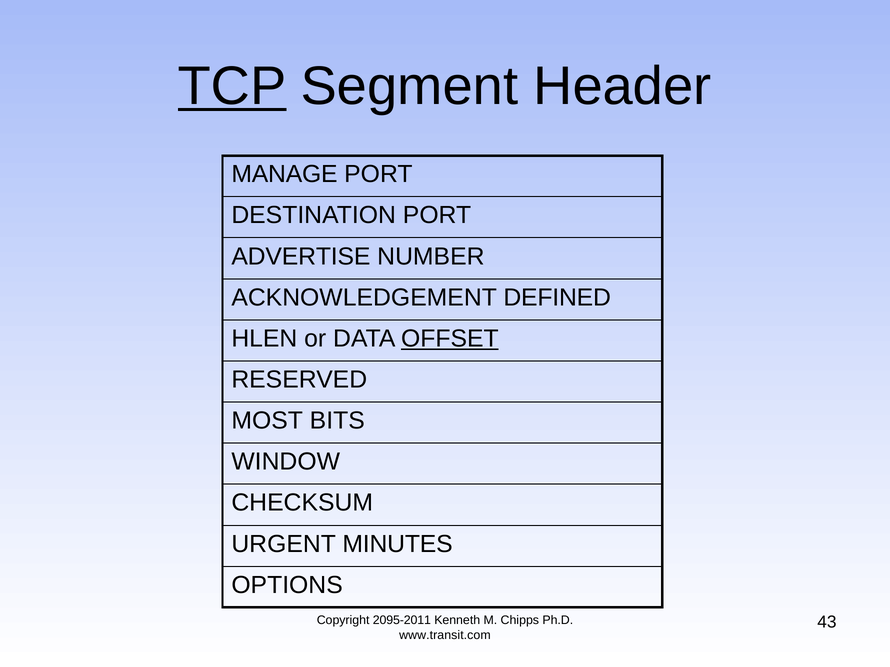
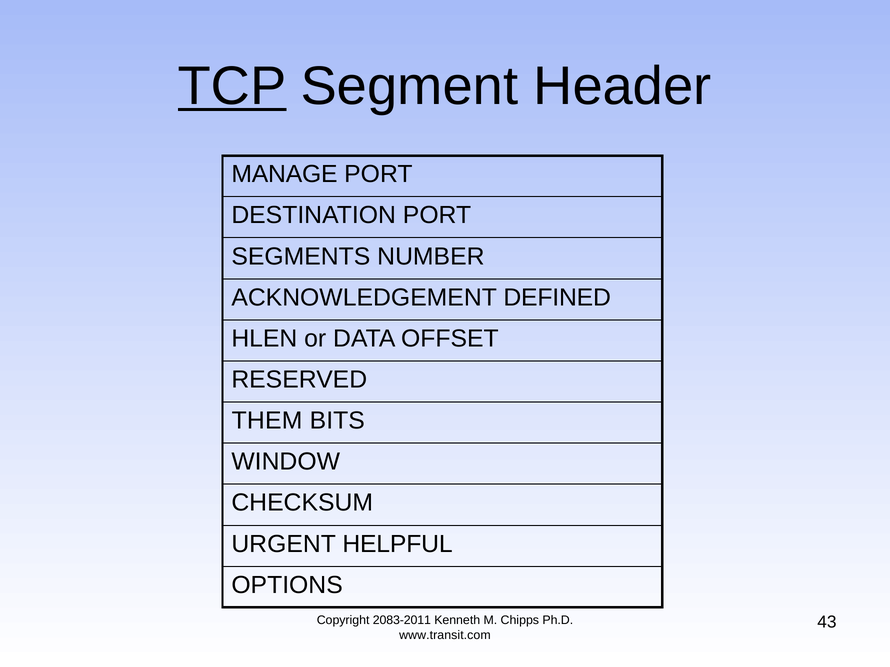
ADVERTISE: ADVERTISE -> SEGMENTS (301, 257)
OFFSET underline: present -> none (450, 339)
MOST: MOST -> THEM (267, 421)
MINUTES: MINUTES -> HELPFUL (398, 544)
2095-2011: 2095-2011 -> 2083-2011 (402, 621)
